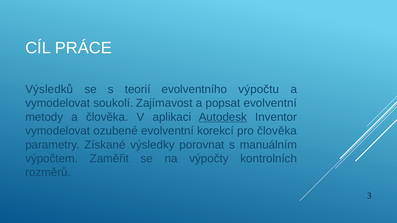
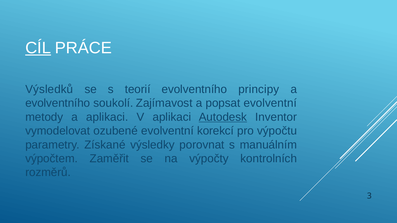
CÍL underline: none -> present (38, 48)
výpočtu: výpočtu -> principy (259, 89)
vymodelovat: vymodelovat -> evolventního (58, 103)
a člověka: člověka -> aplikaci (107, 117)
pro člověka: člověka -> výpočtu (277, 131)
